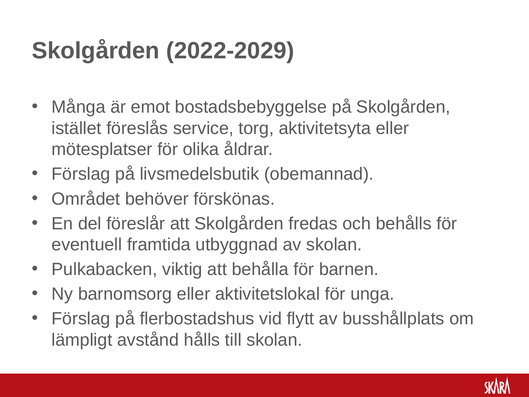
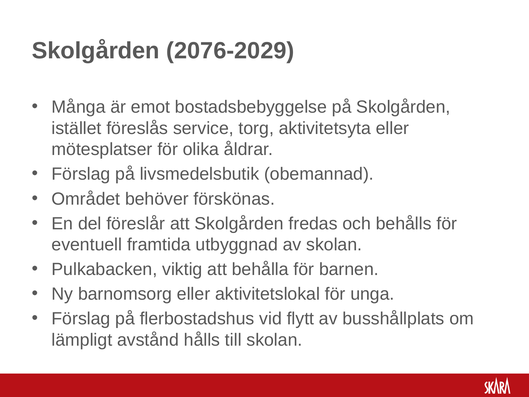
2022-2029: 2022-2029 -> 2076-2029 (230, 51)
